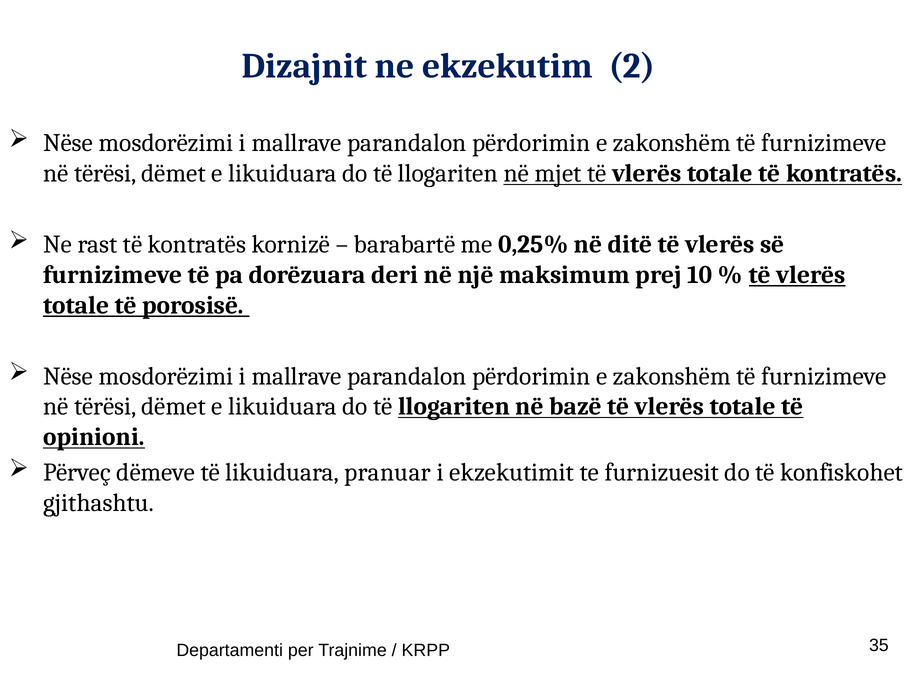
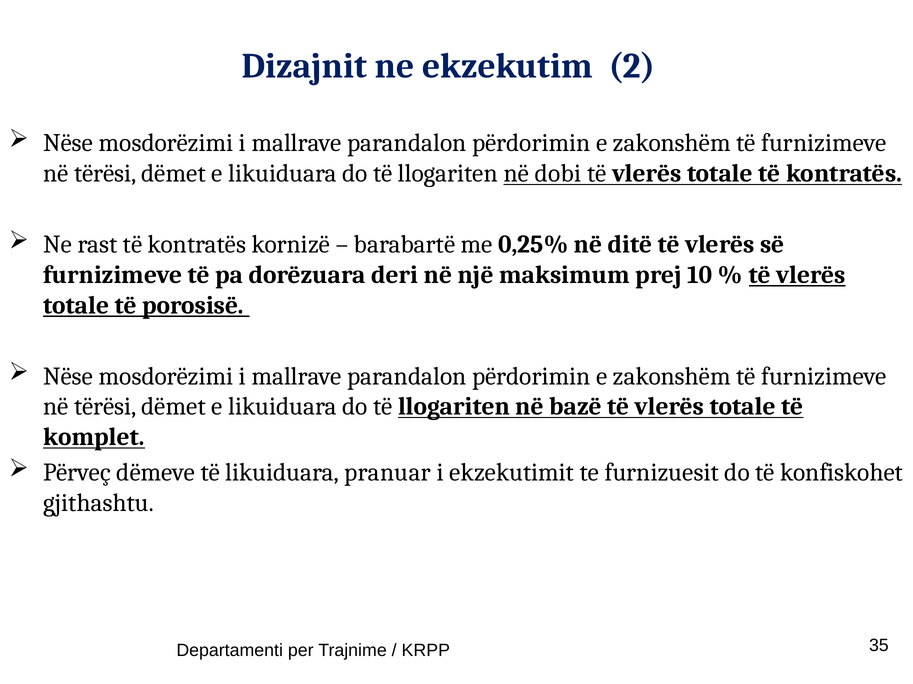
mjet: mjet -> dobi (558, 174)
opinioni: opinioni -> komplet (94, 438)
